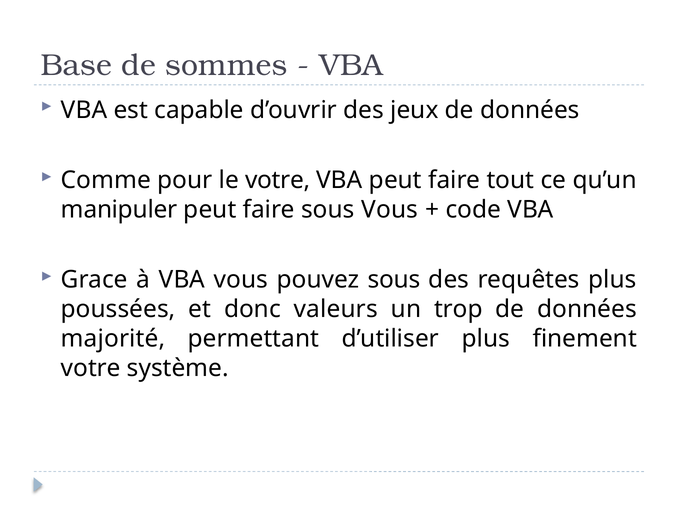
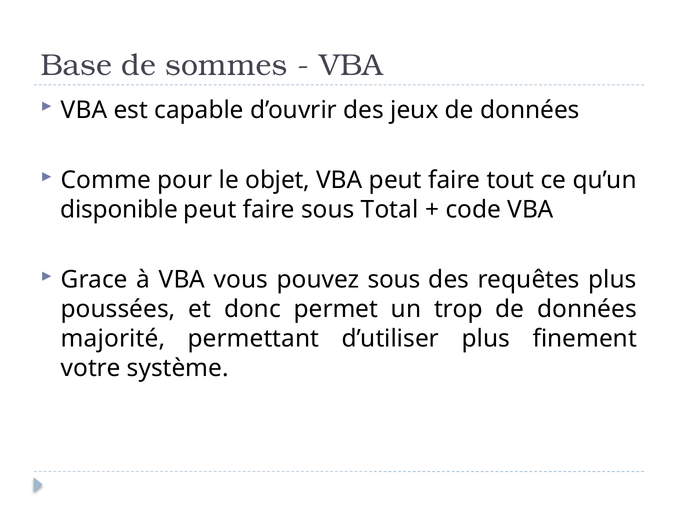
le votre: votre -> objet (278, 180)
manipuler: manipuler -> disponible (119, 210)
sous Vous: Vous -> Total (390, 210)
valeurs: valeurs -> permet (336, 309)
